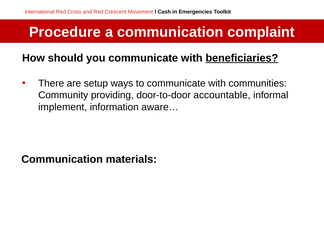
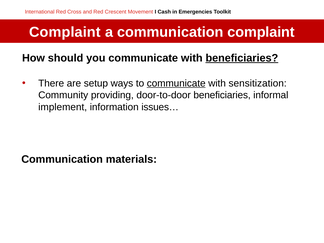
Procedure: Procedure -> Complaint (65, 32)
communicate underline: none -> present (176, 83)
communities: communities -> sensitization (258, 83)
door-to-door accountable: accountable -> beneficiaries (222, 95)
aware…: aware… -> issues… (160, 107)
